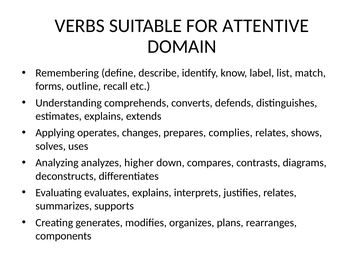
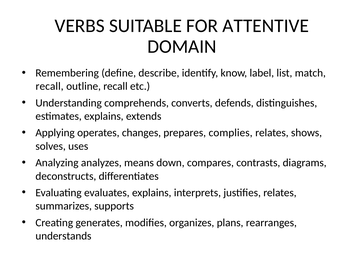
forms: forms -> recall (50, 86)
higher: higher -> means (139, 163)
components: components -> understands (63, 236)
